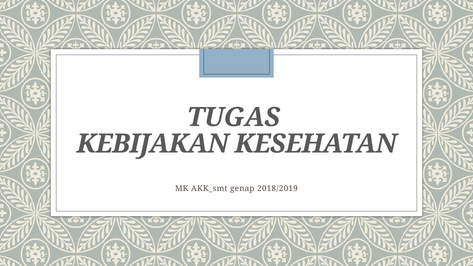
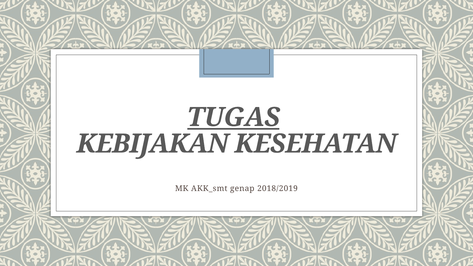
TUGAS underline: none -> present (233, 117)
